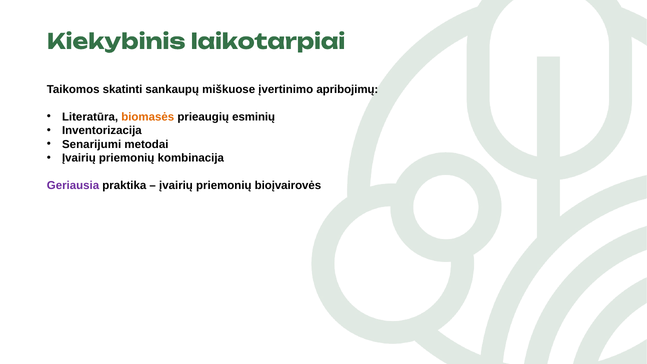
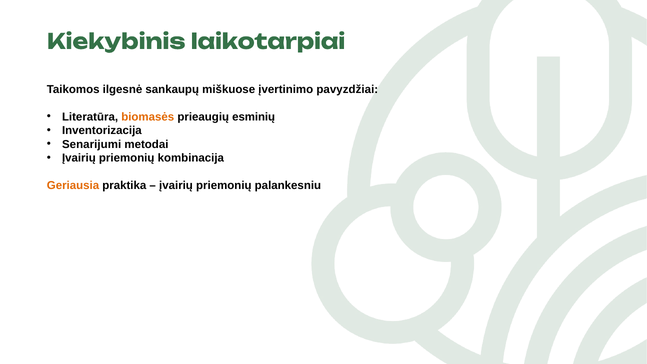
skatinti: skatinti -> ilgesnė (122, 89)
apribojimų: apribojimų -> pavyzdžiai (347, 89)
Geriausia colour: purple -> orange (73, 186)
bioįvairovės: bioįvairovės -> palankesniu (288, 186)
